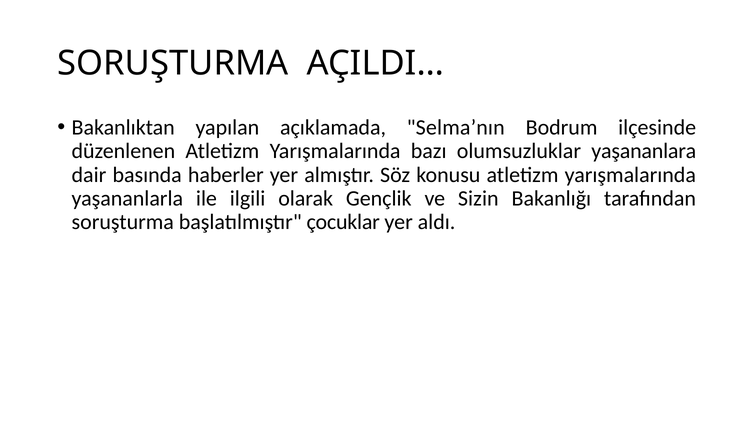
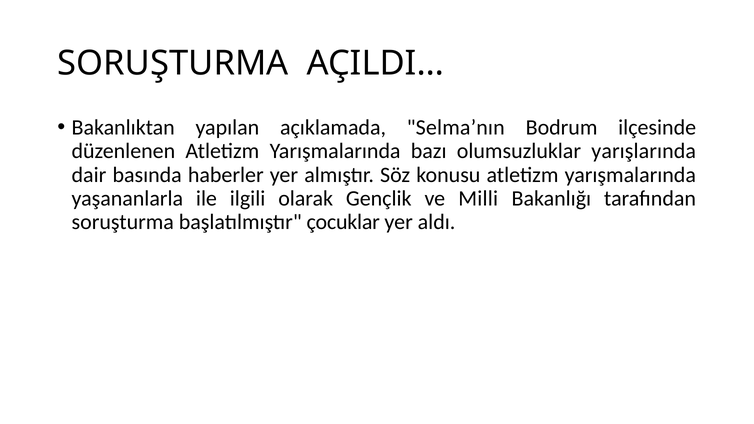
yaşananlara: yaşananlara -> yarışlarında (644, 151)
Sizin: Sizin -> Milli (478, 199)
